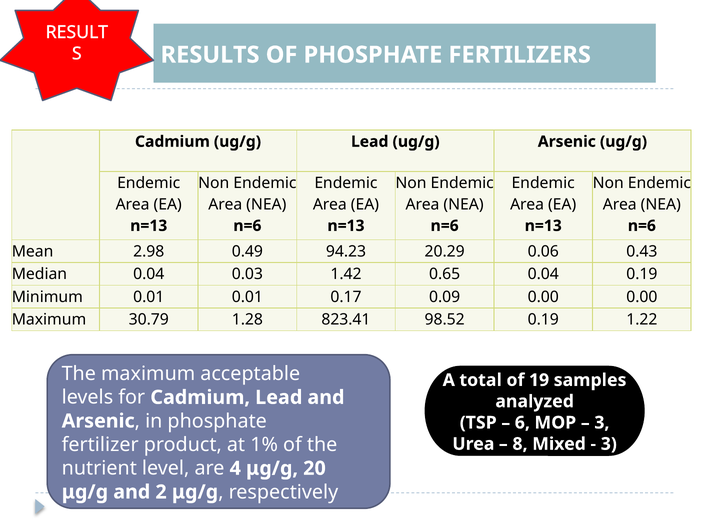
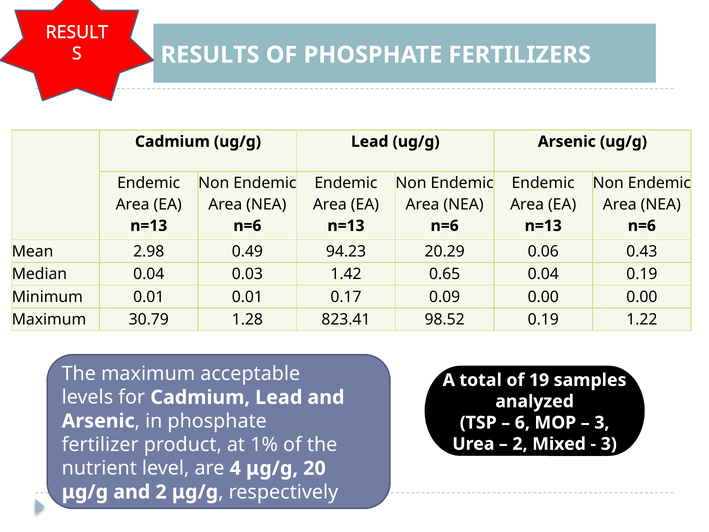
8: 8 -> 2 (520, 444)
